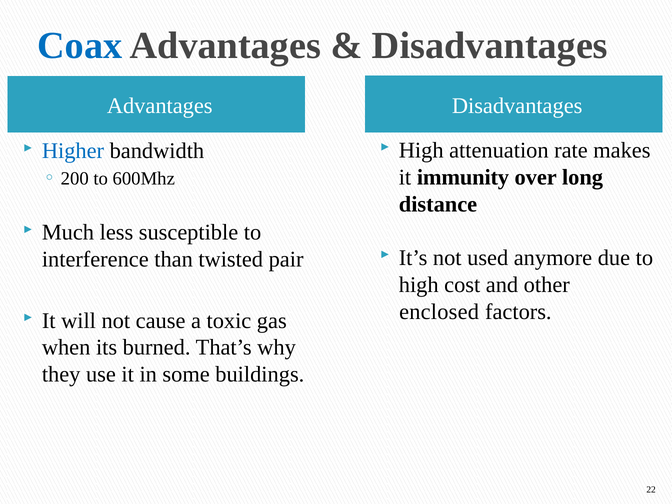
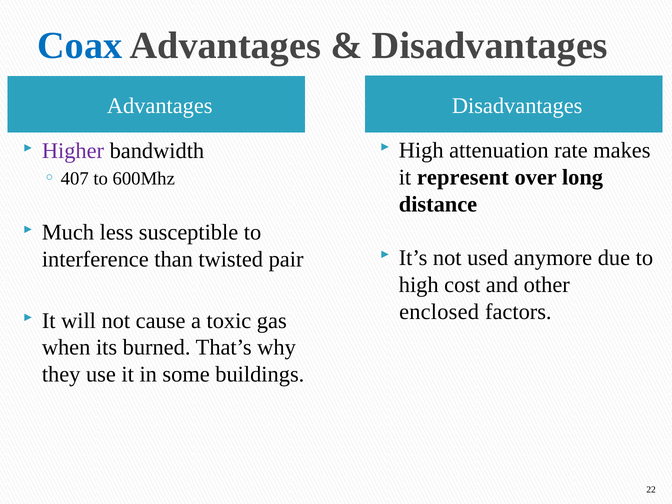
Higher colour: blue -> purple (73, 151)
immunity: immunity -> represent (463, 177)
200: 200 -> 407 (75, 178)
